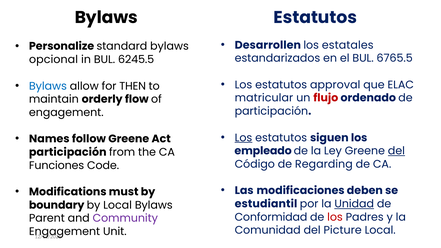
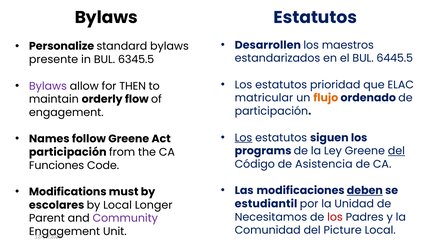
estatales: estatales -> maestros (348, 45)
6765.5: 6765.5 -> 6445.5 (395, 58)
opcional: opcional -> presente (54, 60)
6245.5: 6245.5 -> 6345.5 (136, 60)
approval: approval -> prioridad (335, 85)
Bylaws colour: blue -> purple (48, 86)
flujo colour: red -> orange (326, 98)
empleado: empleado -> programs (263, 151)
Regarding: Regarding -> Asistencia (324, 164)
deben underline: none -> present (365, 191)
Unidad underline: present -> none (354, 204)
boundary: boundary -> escolares (57, 205)
Local Bylaws: Bylaws -> Longer (154, 205)
Conformidad: Conformidad -> Necesitamos (271, 217)
